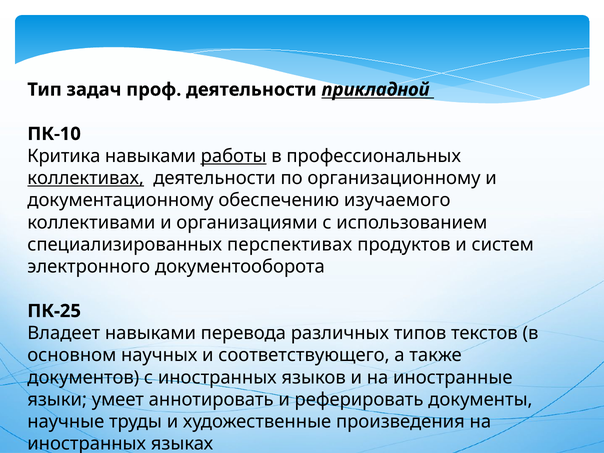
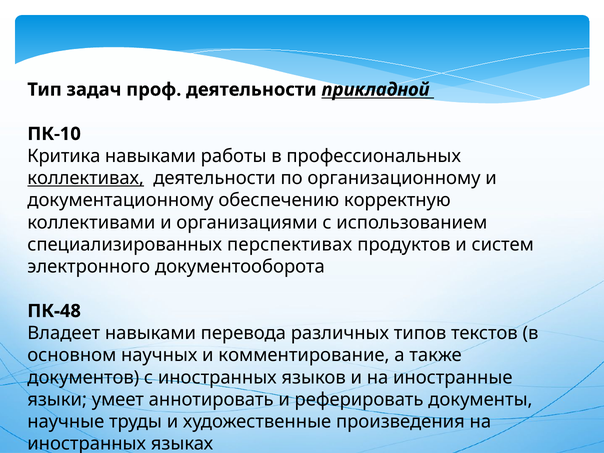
работы underline: present -> none (234, 156)
изучаемого: изучаемого -> корректную (397, 200)
ПК-25: ПК-25 -> ПК-48 (54, 311)
соответствующего: соответствующего -> комментирование (304, 355)
